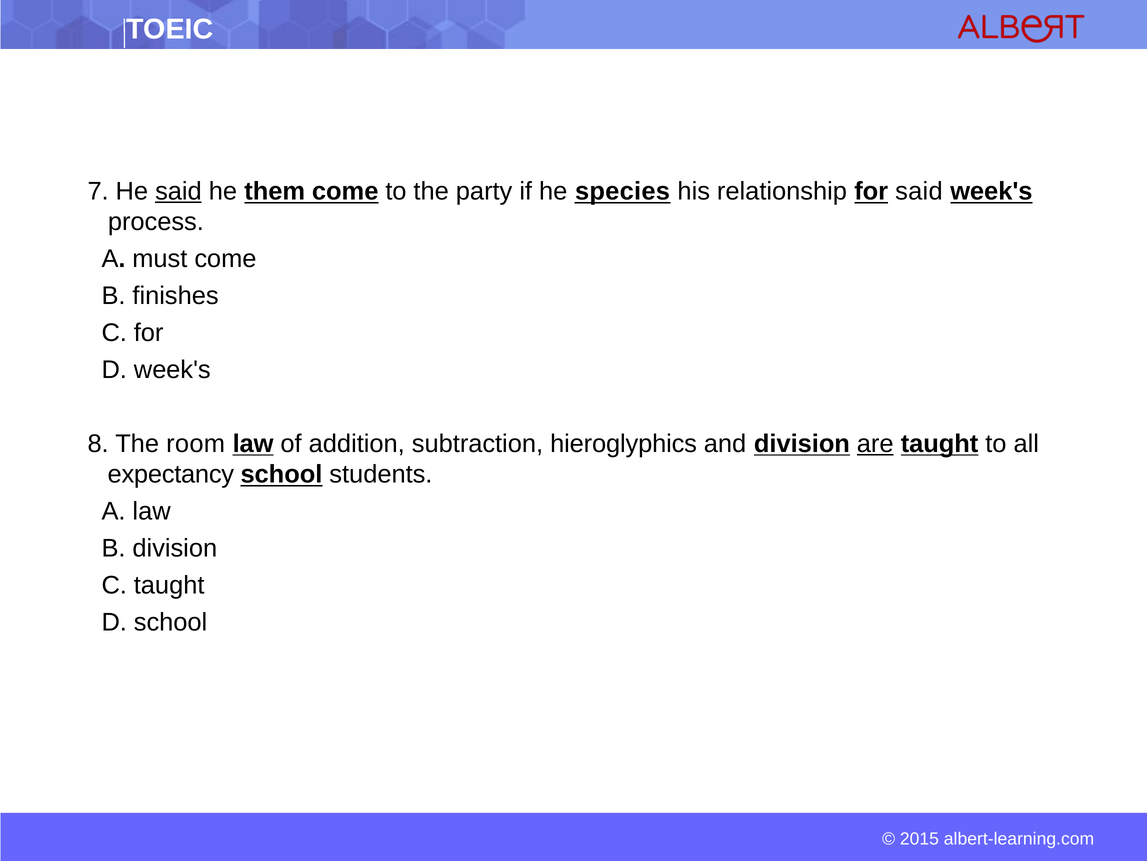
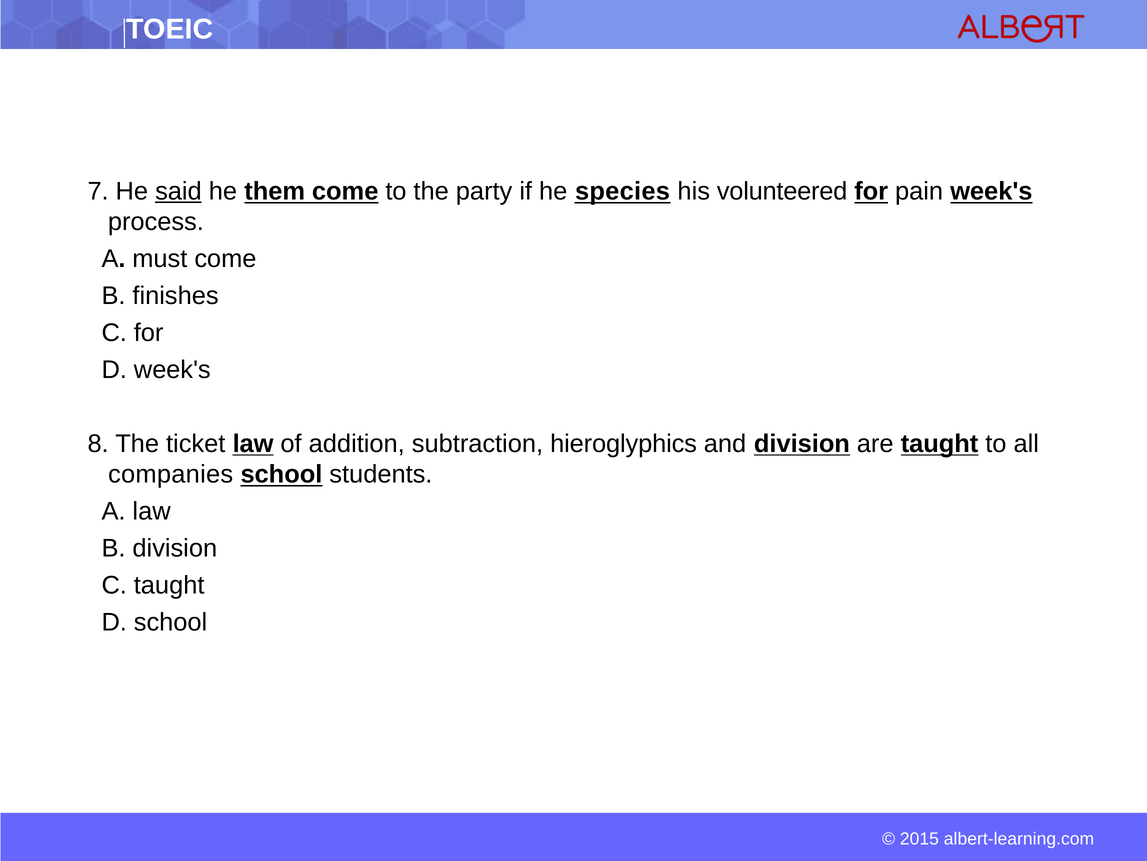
relationship: relationship -> volunteered (782, 191)
for said: said -> pain (919, 191)
room: room -> ticket (196, 443)
are underline: present -> none (875, 443)
expectancy: expectancy -> companies (171, 474)
